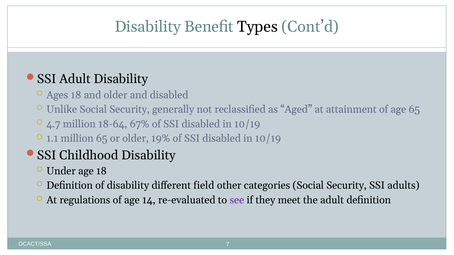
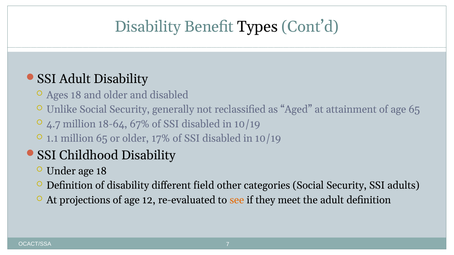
19%: 19% -> 17% (161, 139)
regulations: regulations -> projections (85, 200)
14: 14 -> 12 (149, 200)
see colour: purple -> orange (237, 200)
